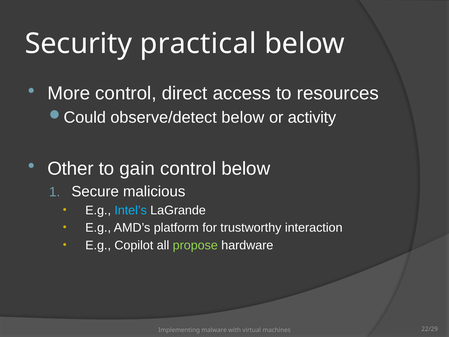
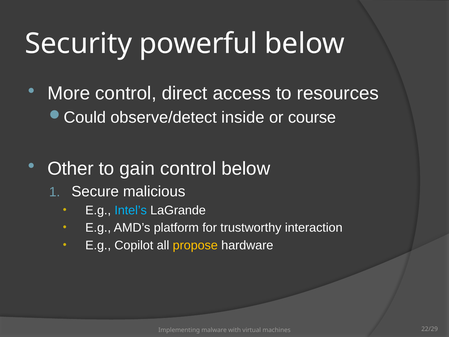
practical: practical -> powerful (198, 44)
observe/detect below: below -> inside (243, 117)
activity: activity -> course (312, 117)
propose colour: light green -> yellow (195, 245)
